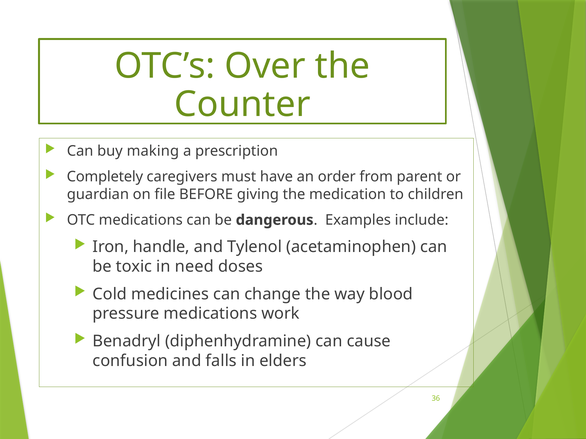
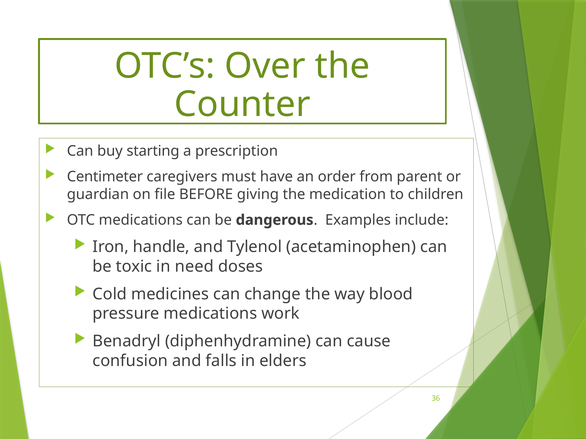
making: making -> starting (153, 151)
Completely: Completely -> Centimeter (105, 177)
